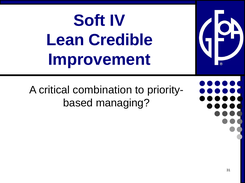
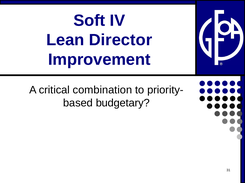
Credible: Credible -> Director (120, 40)
managing: managing -> budgetary (123, 103)
